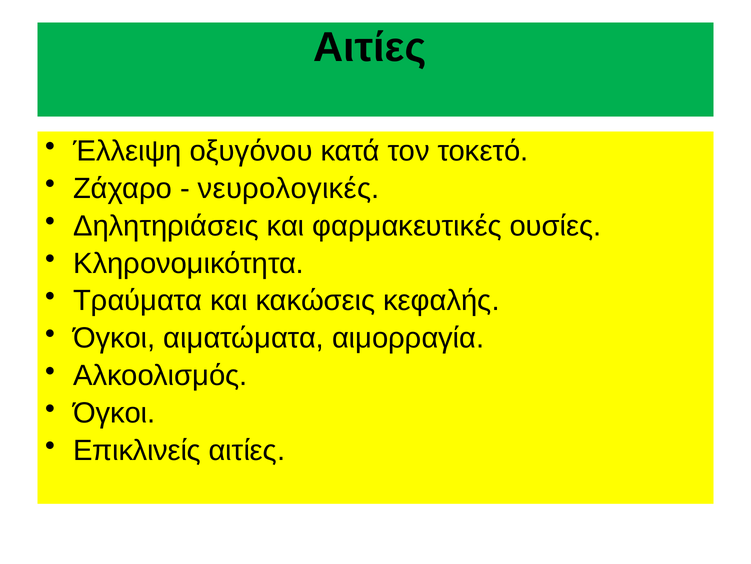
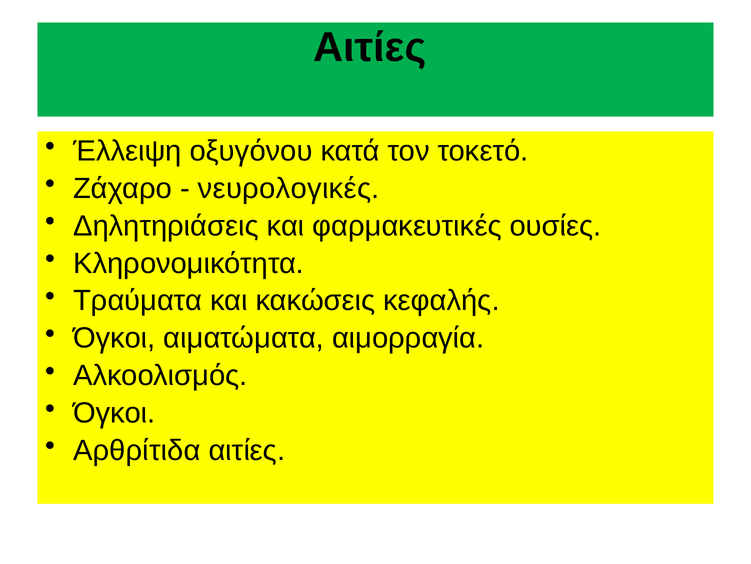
Επικλινείς: Επικλινείς -> Αρθρίτιδα (137, 450)
